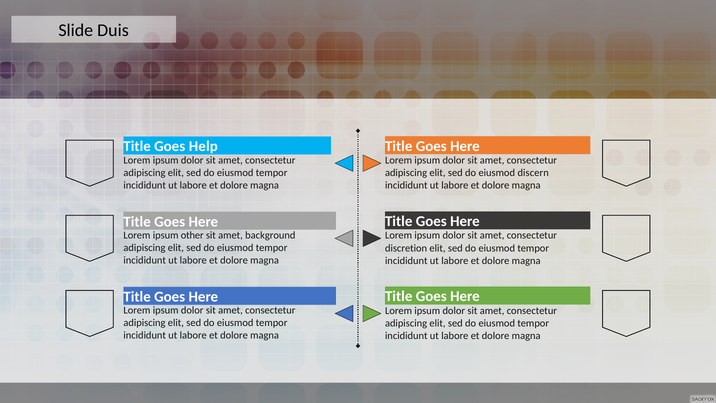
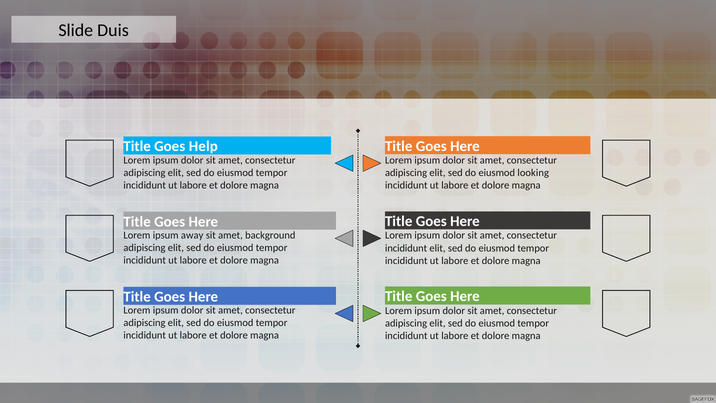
discern: discern -> looking (533, 173)
other: other -> away (192, 235)
discretion: discretion -> incididunt (406, 248)
